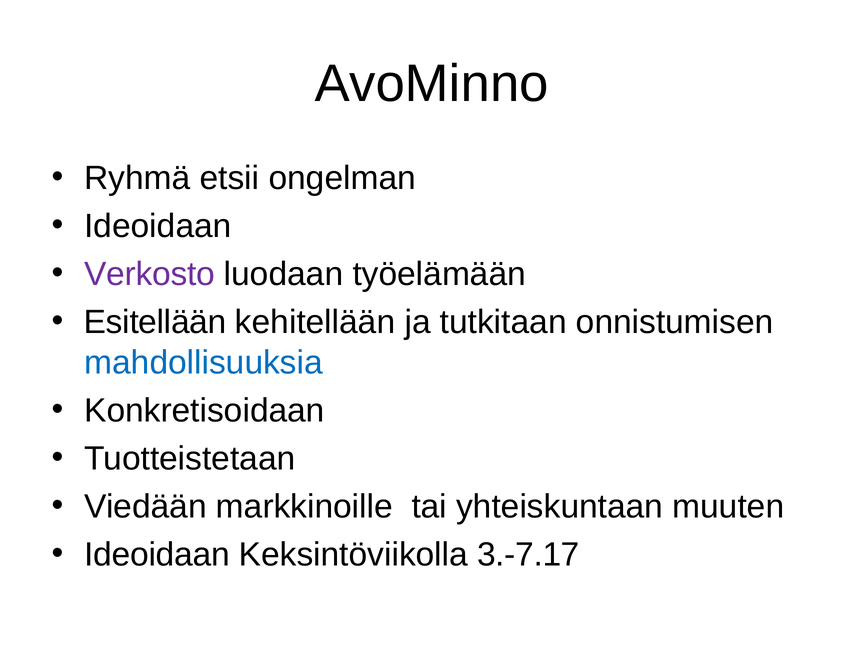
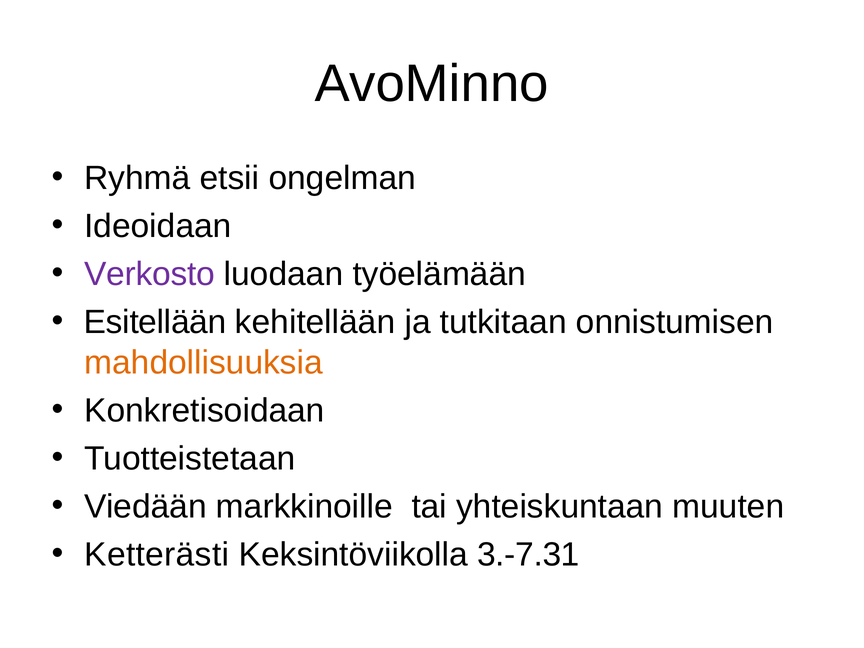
mahdollisuuksia colour: blue -> orange (204, 362)
Ideoidaan: Ideoidaan -> Ketterästi (157, 555)
3.-7.17: 3.-7.17 -> 3.-7.31 (528, 555)
